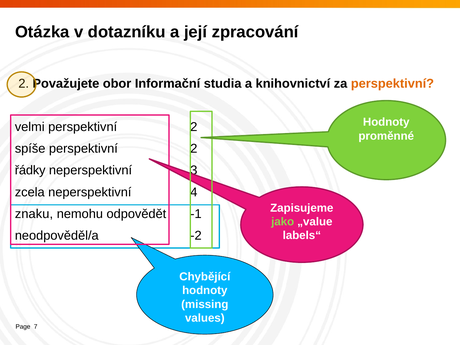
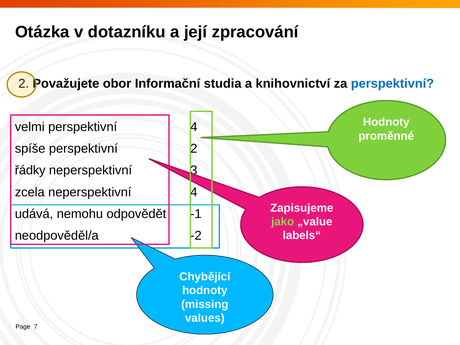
perspektivní colour: orange -> blue (392, 83)
velmi perspektivní 2: 2 -> 4 (194, 127)
znaku: znaku -> udává (34, 214)
